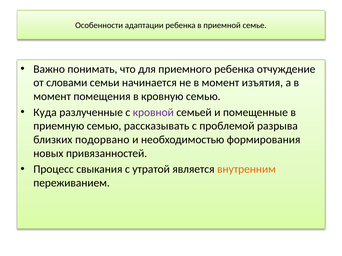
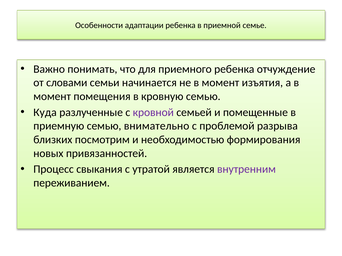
рассказывать: рассказывать -> внимательно (157, 126)
подорвано: подорвано -> посмотрим (102, 140)
внутренним colour: orange -> purple (246, 170)
